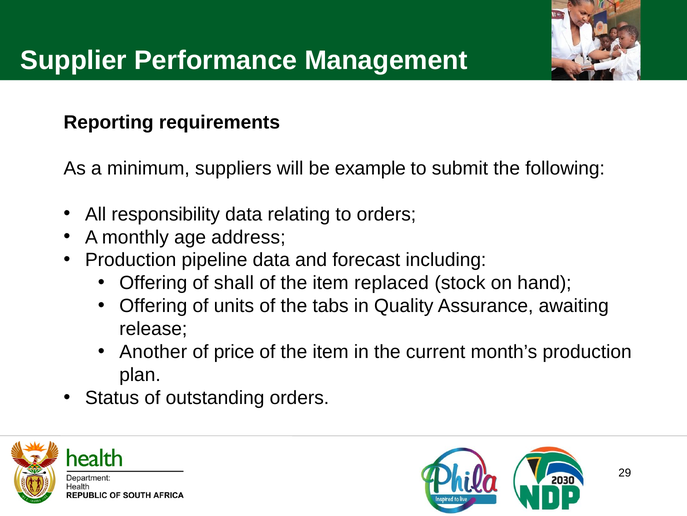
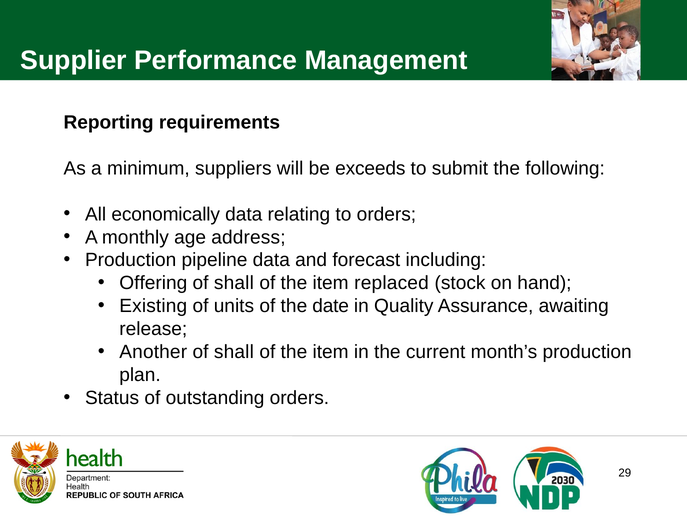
example: example -> exceeds (370, 168)
responsibility: responsibility -> economically (166, 214)
Offering: Offering -> Existing (153, 306)
tabs: tabs -> date (331, 306)
price: price -> shall (234, 351)
